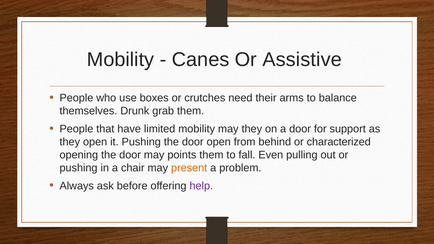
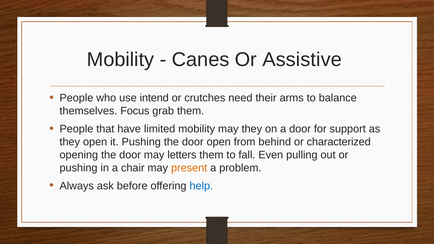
boxes: boxes -> intend (154, 98)
Drunk: Drunk -> Focus (135, 111)
points: points -> letters (182, 155)
help colour: purple -> blue (201, 186)
